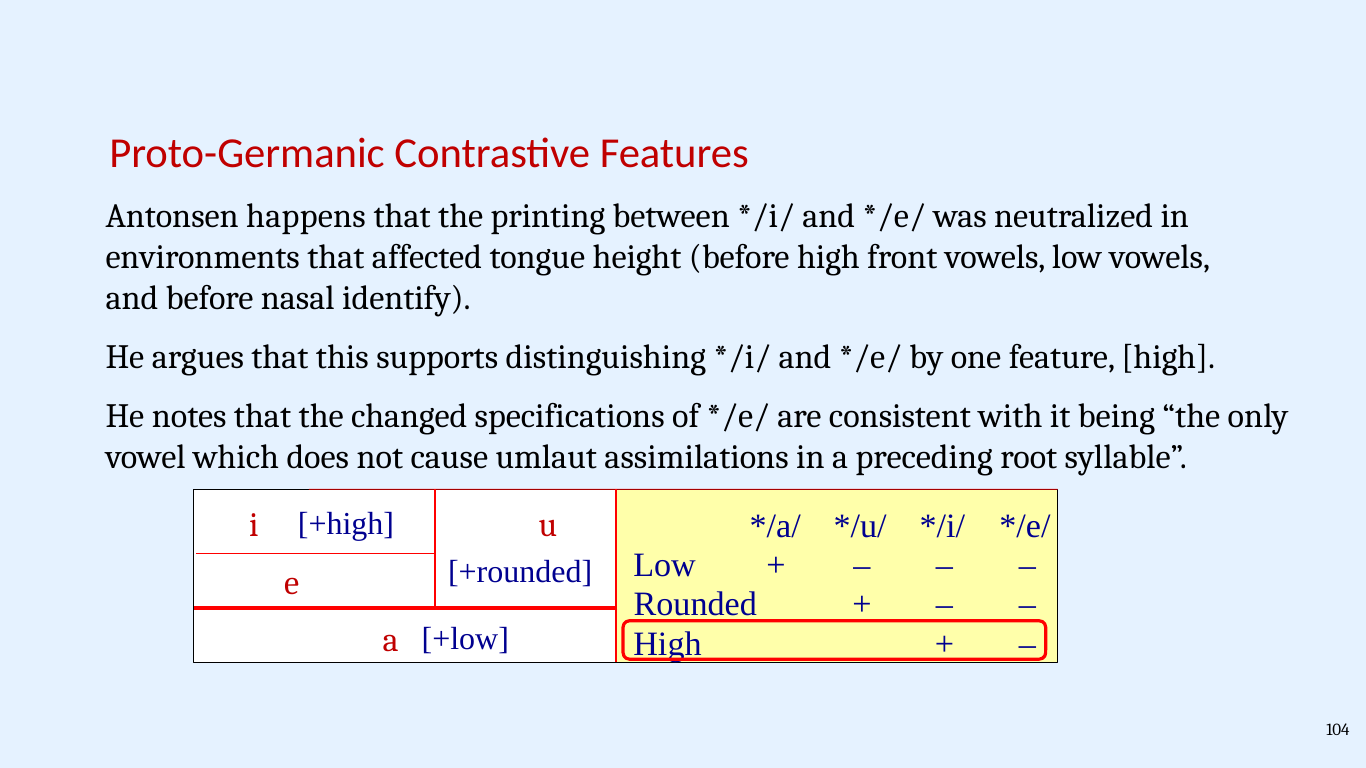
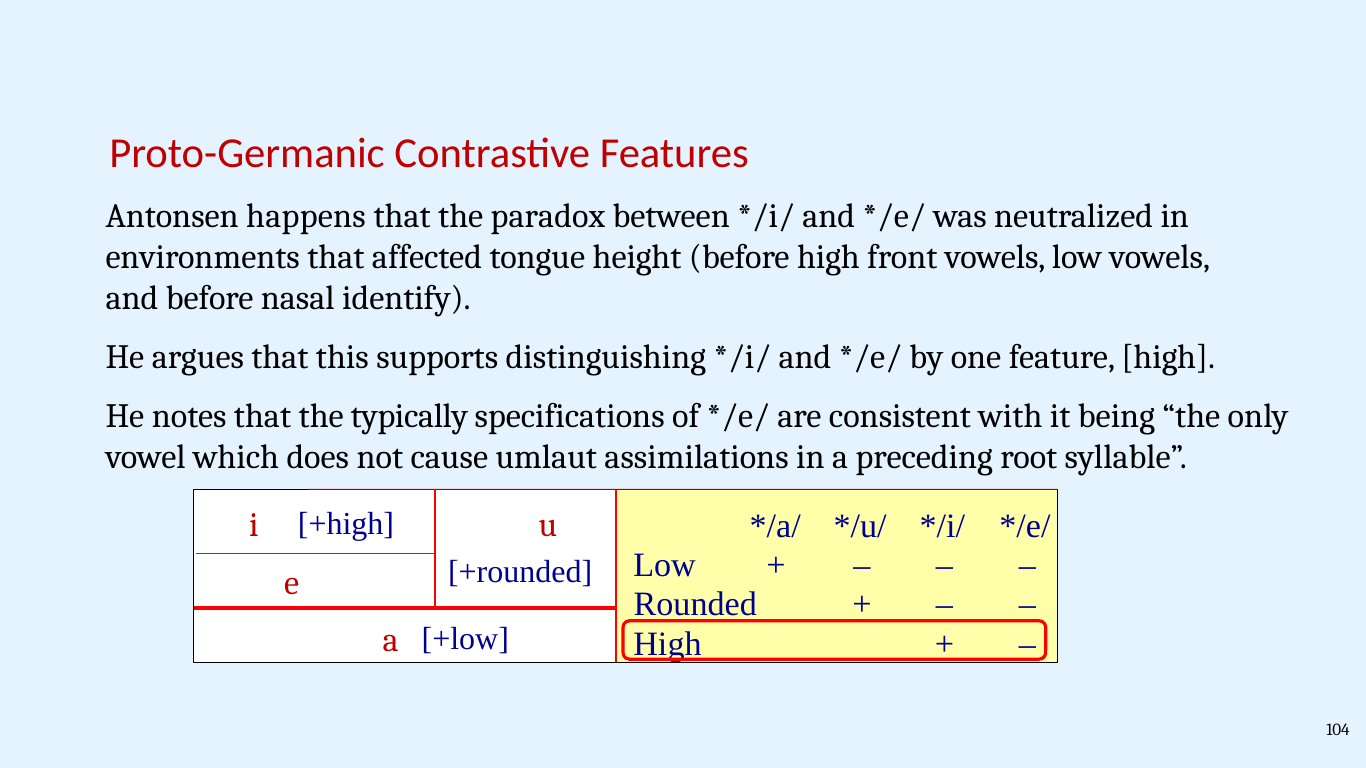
printing: printing -> paradox (548, 216)
changed: changed -> typically (409, 416)
